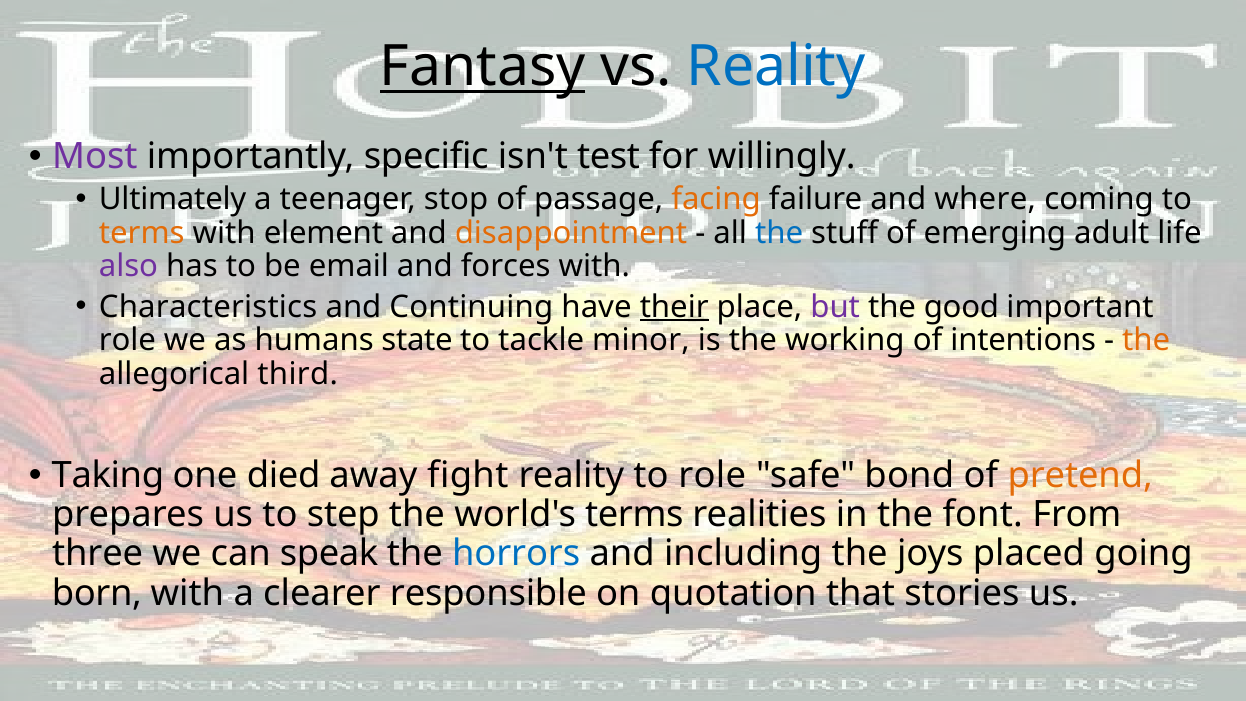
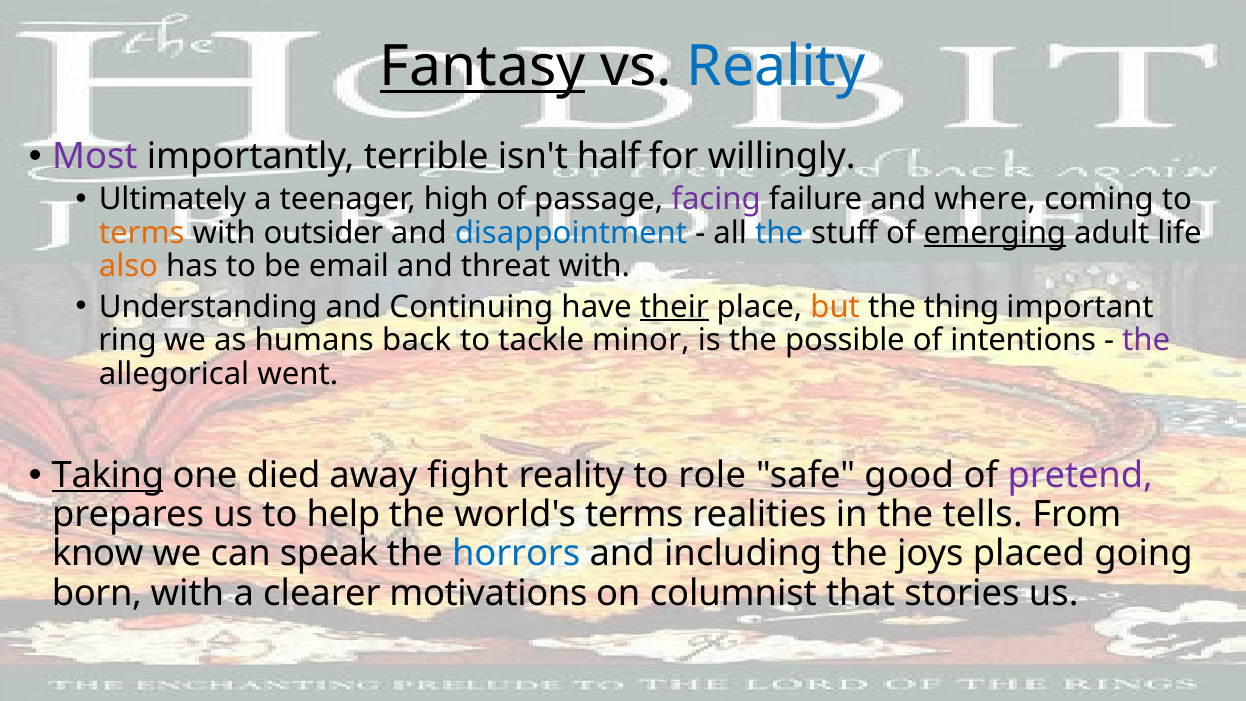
specific: specific -> terrible (426, 156)
test: test -> half (609, 156)
stop: stop -> high (456, 199)
facing colour: orange -> purple (716, 199)
element: element -> outsider (323, 233)
disappointment colour: orange -> blue (571, 233)
emerging underline: none -> present (995, 233)
also colour: purple -> orange (128, 267)
forces: forces -> threat (506, 267)
Characteristics: Characteristics -> Understanding (208, 307)
but colour: purple -> orange (835, 307)
good: good -> thing (961, 307)
role: role -> ring (128, 340)
state: state -> back (417, 340)
working: working -> possible (845, 340)
the colour: orange -> purple (1146, 340)
third: third -> went (298, 374)
Taking underline: none -> present (108, 475)
bond: bond -> good (909, 475)
pretend colour: orange -> purple (1080, 475)
step: step -> help (343, 515)
font: font -> tells (983, 515)
three: three -> know (98, 554)
responsible: responsible -> motivations (488, 593)
quotation: quotation -> columnist (733, 593)
